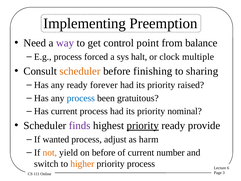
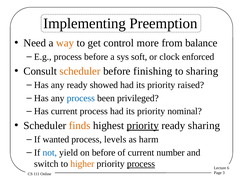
way colour: purple -> orange (65, 43)
point: point -> more (148, 43)
process forced: forced -> before (96, 57)
halt: halt -> soft (139, 57)
multiple: multiple -> enforced (198, 57)
forever: forever -> showed (104, 85)
gratuitous: gratuitous -> privileged (138, 98)
finds colour: purple -> orange (80, 125)
ready provide: provide -> sharing (204, 125)
adjust: adjust -> levels (115, 139)
not colour: orange -> blue (50, 152)
process underline: none -> present (141, 164)
